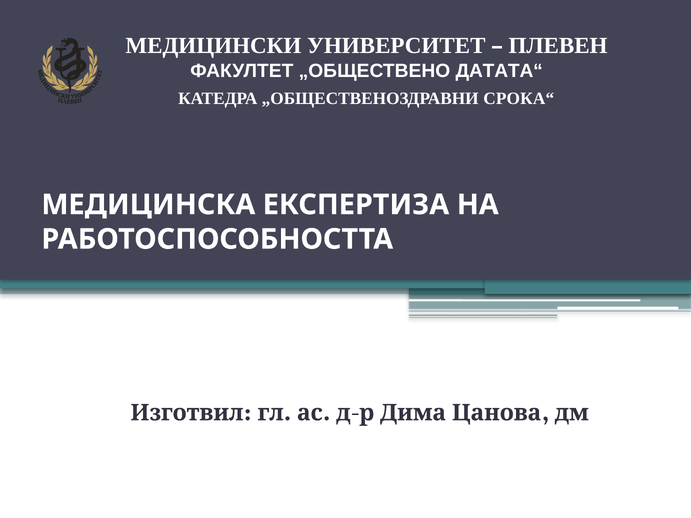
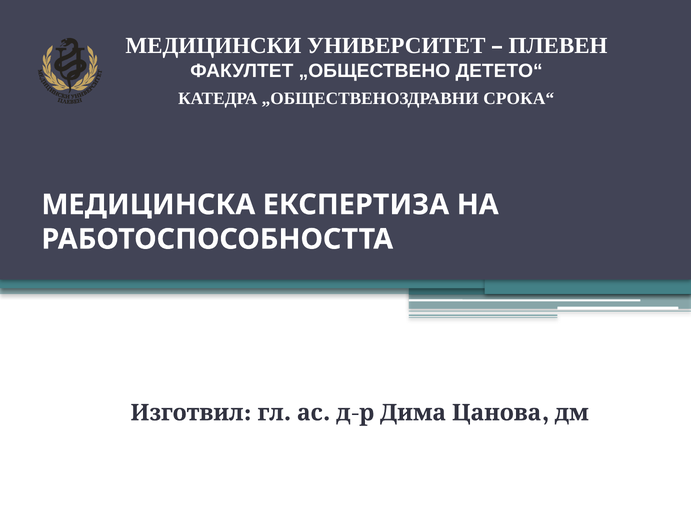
ДАТАТА“: ДАТАТА“ -> ДЕТЕТО“ (499, 71)
